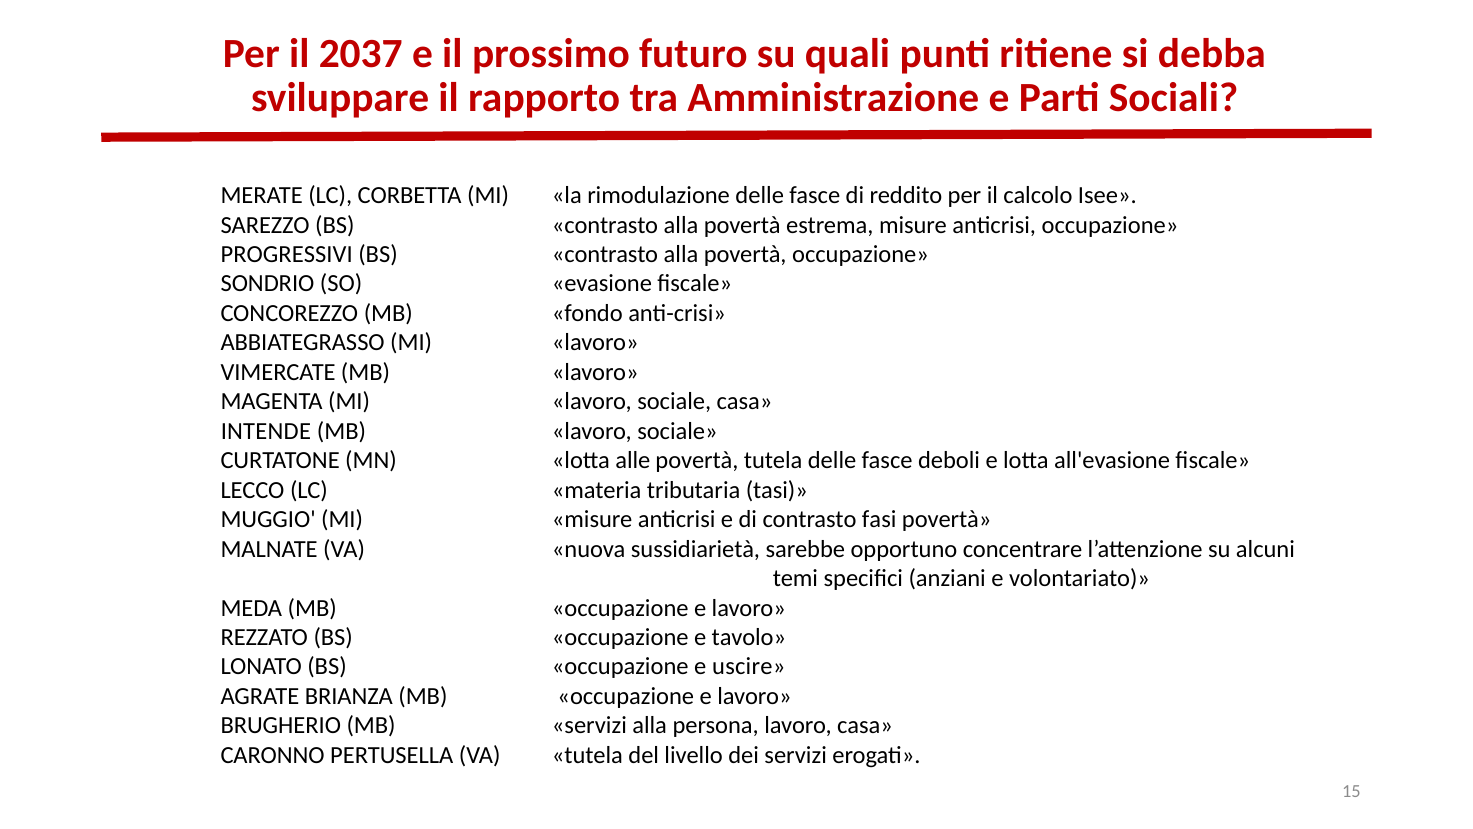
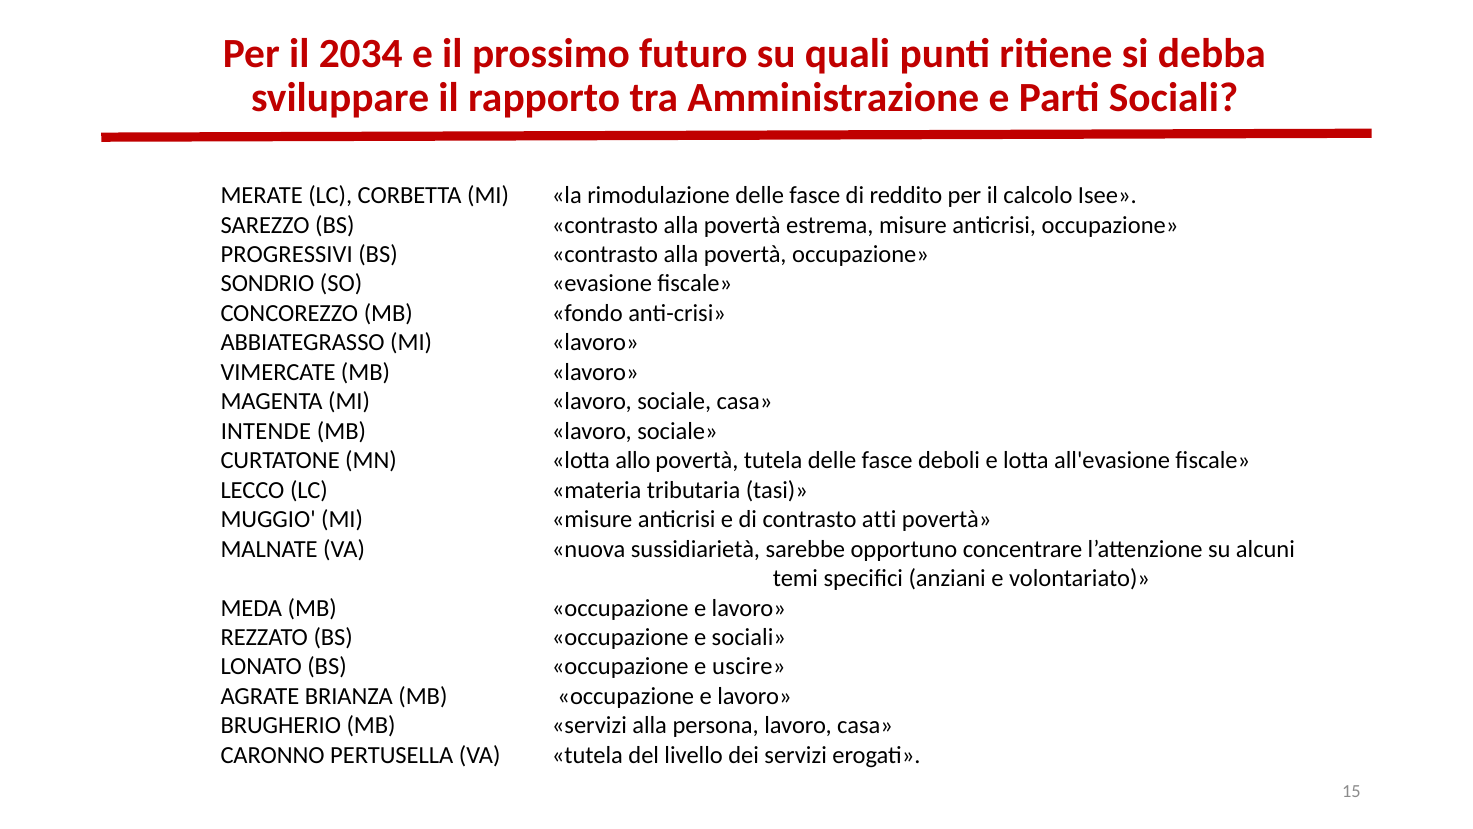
2037: 2037 -> 2034 (361, 53)
alle: alle -> allo (633, 460)
fasi: fasi -> atti (879, 519)
e tavolo: tavolo -> sociali (749, 637)
